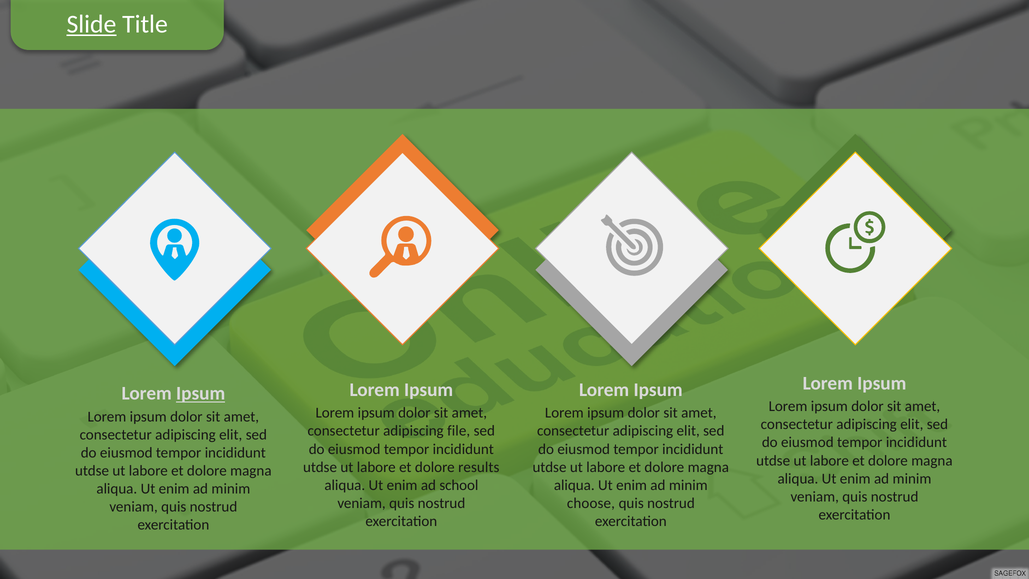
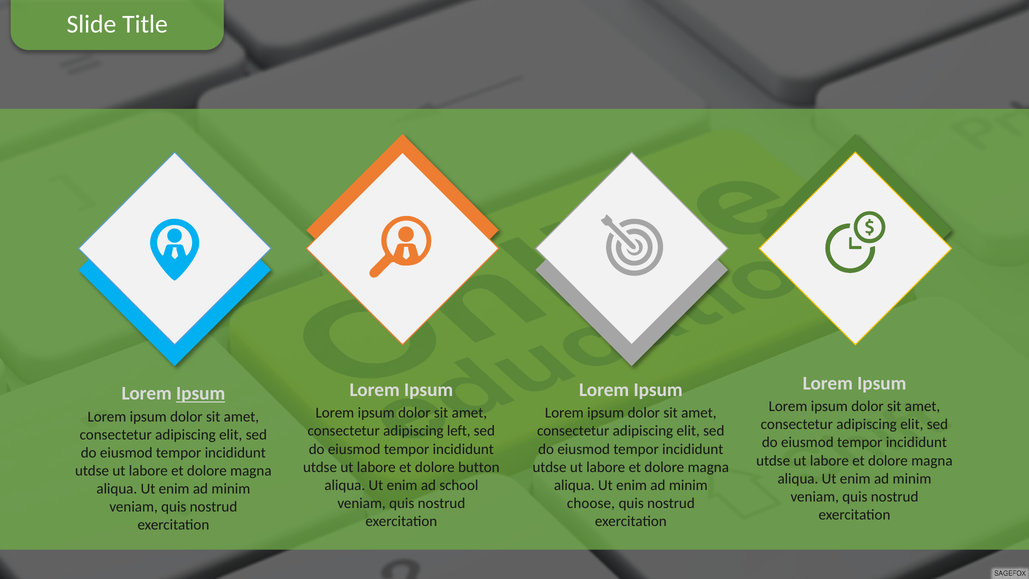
Slide underline: present -> none (91, 24)
file: file -> left (459, 431)
results: results -> button (479, 467)
